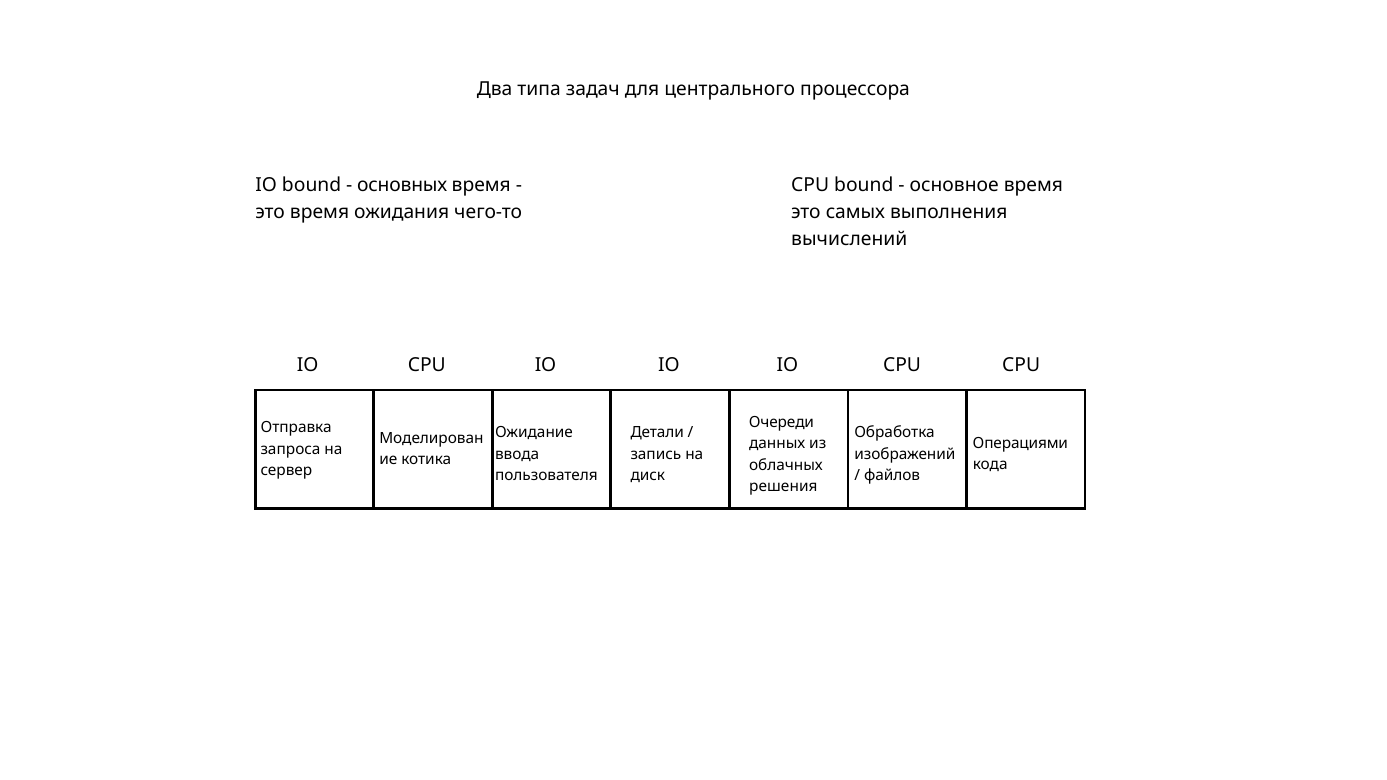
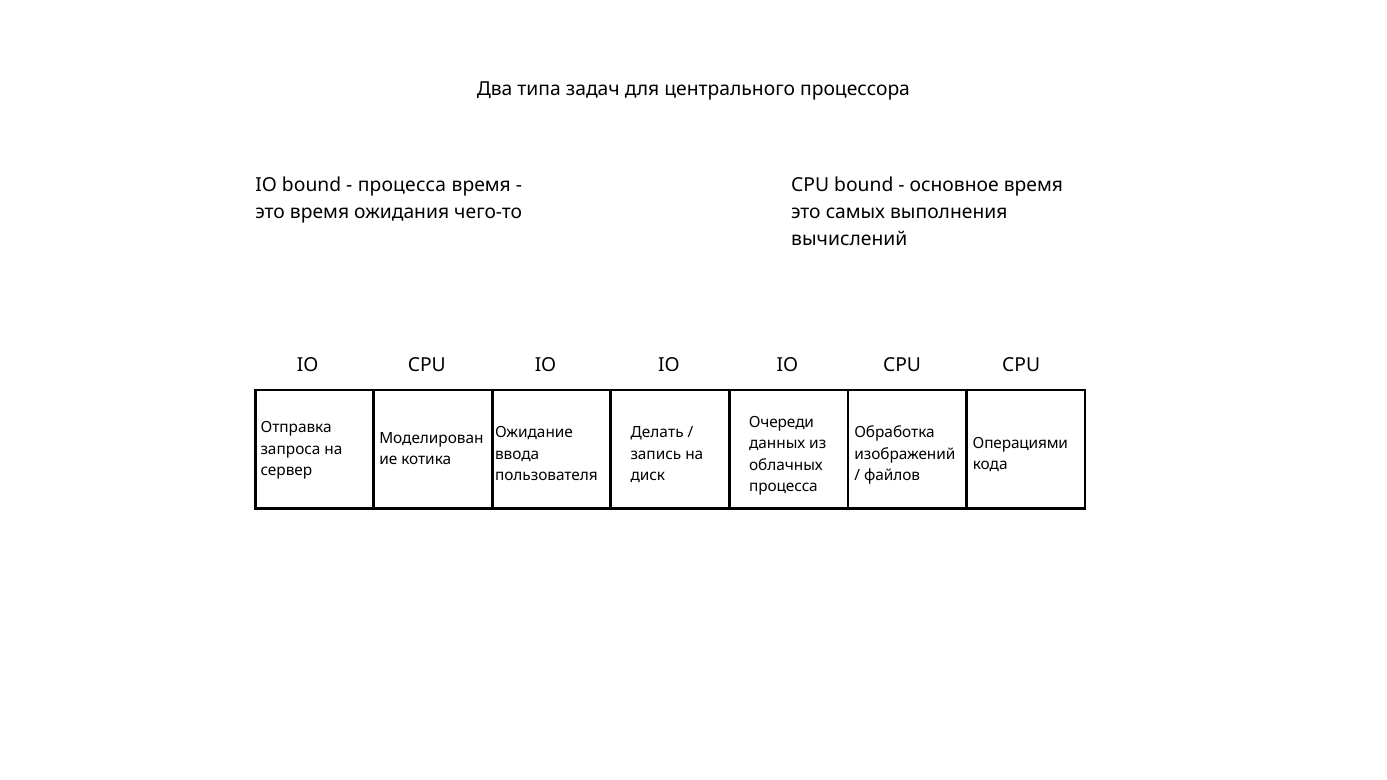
основных: основных -> процесса (402, 185)
Детали: Детали -> Делать (657, 433)
решения: решения -> процесса (783, 487)
